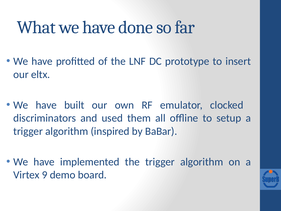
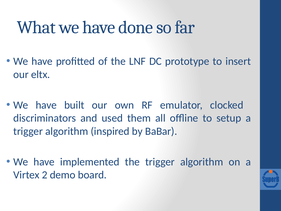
9: 9 -> 2 (45, 175)
